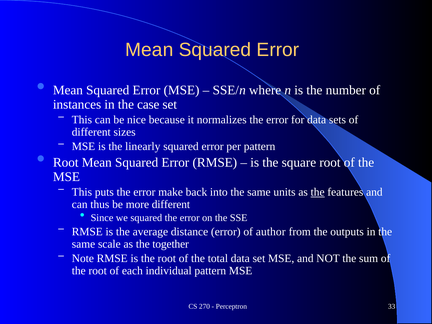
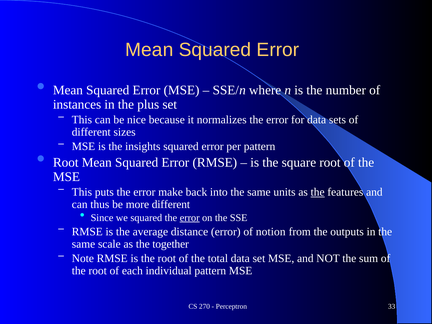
case: case -> plus (148, 104)
linearly: linearly -> insights (143, 146)
error underline: none -> present (190, 218)
author: author -> notion (271, 232)
